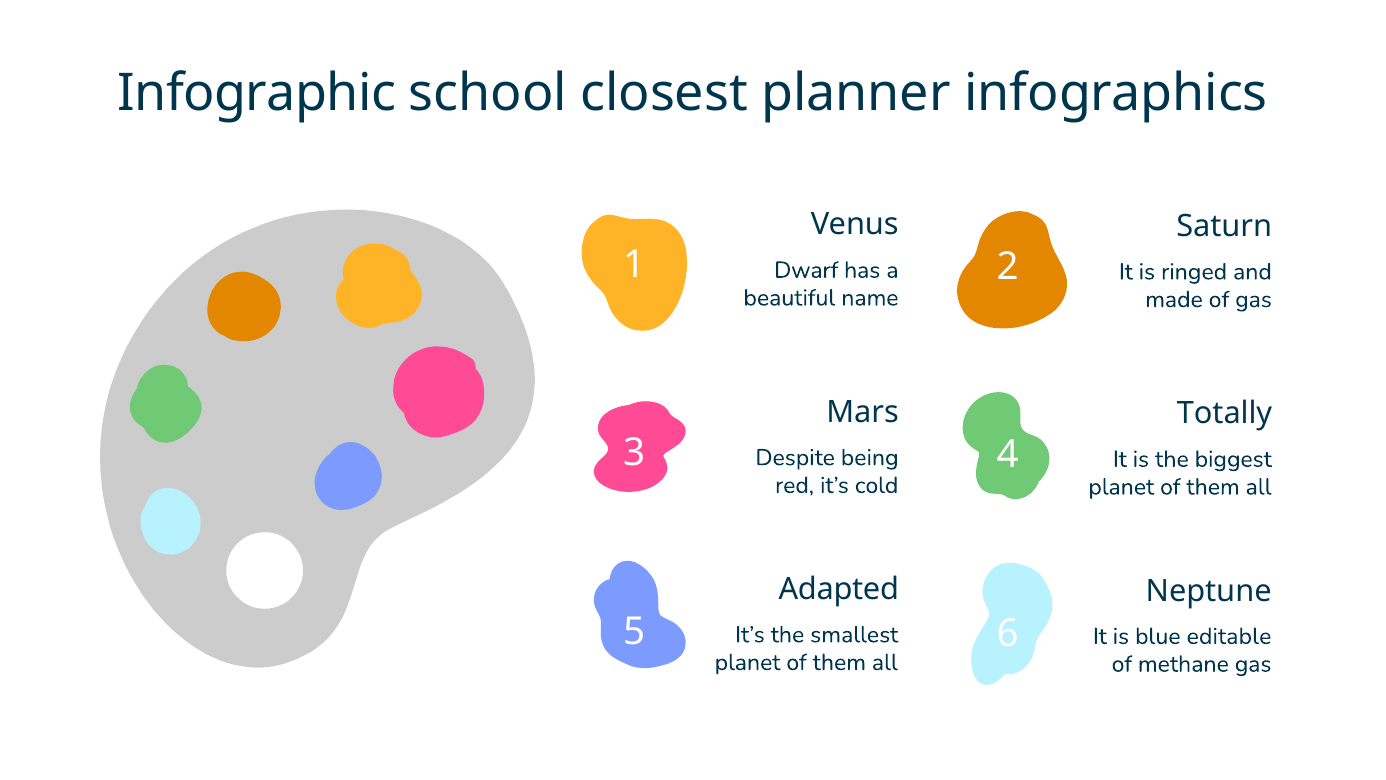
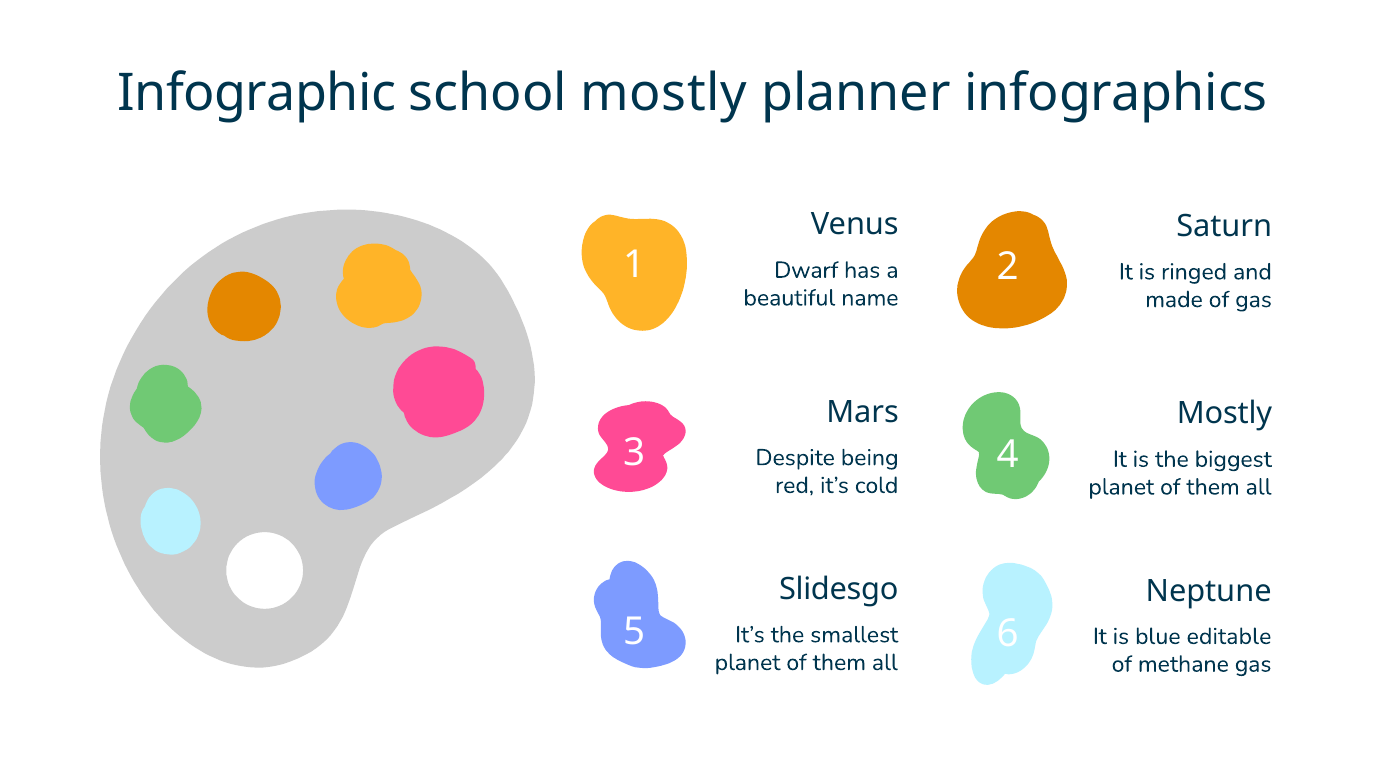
school closest: closest -> mostly (664, 93)
Totally: Totally -> Mostly (1225, 414)
Adapted: Adapted -> Slidesgo (839, 589)
